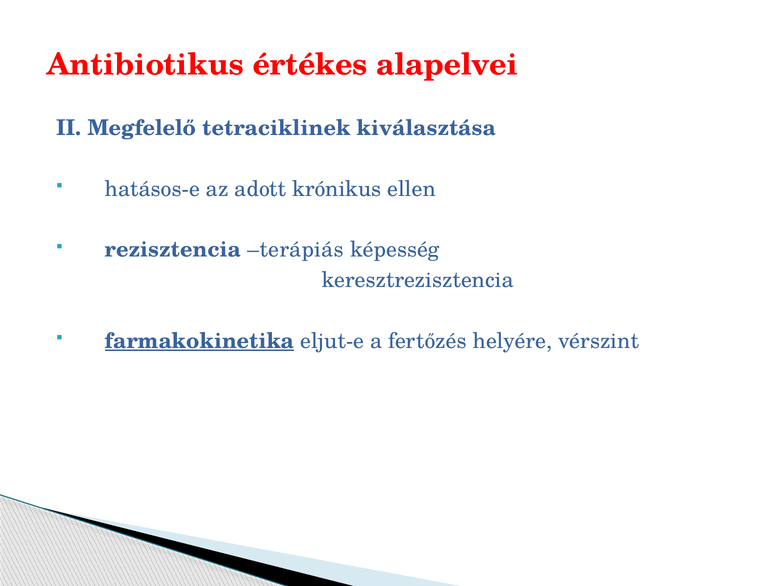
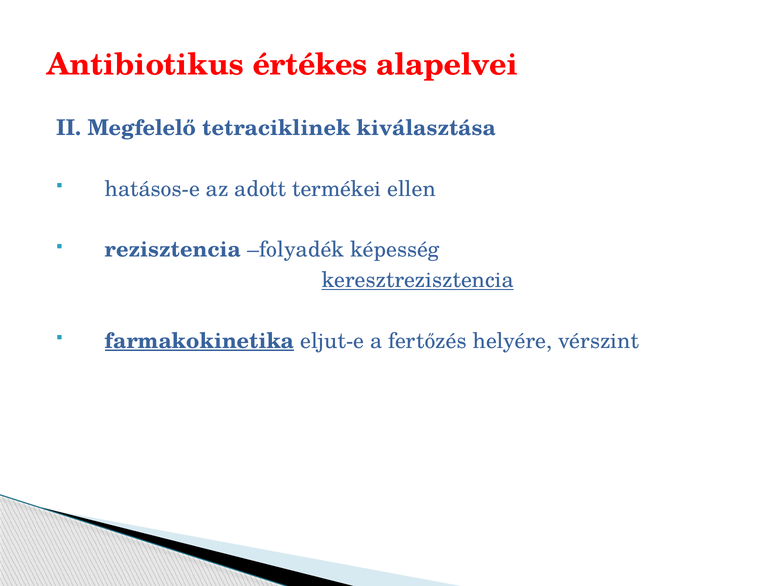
krónikus: krónikus -> termékei (337, 189)
terápiás: terápiás -> folyadék (296, 250)
keresztrezisztencia underline: none -> present (418, 280)
